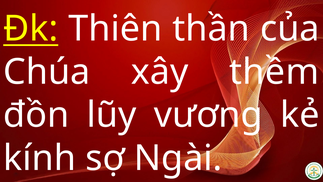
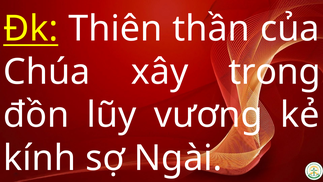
thềm: thềm -> trong (274, 72)
